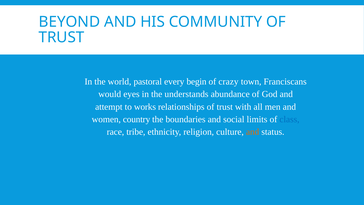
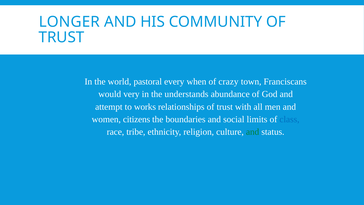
BEYOND: BEYOND -> LONGER (69, 22)
begin: begin -> when (196, 82)
eyes: eyes -> very (131, 94)
country: country -> citizens (137, 119)
and colour: orange -> green (253, 132)
